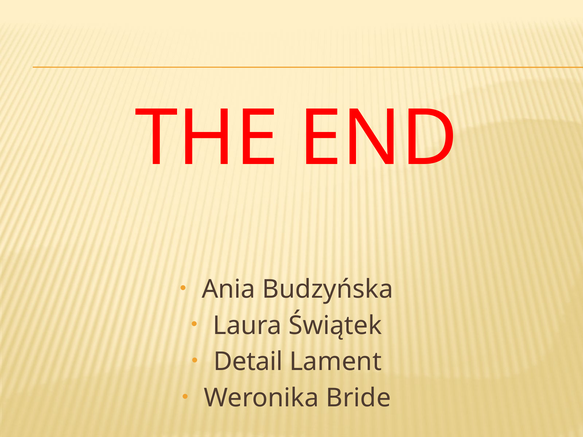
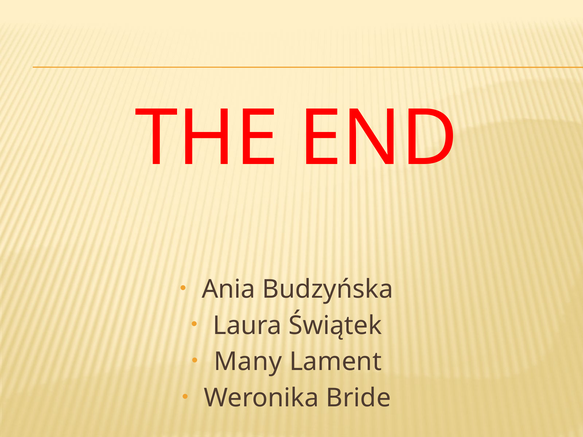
Detail: Detail -> Many (248, 362)
